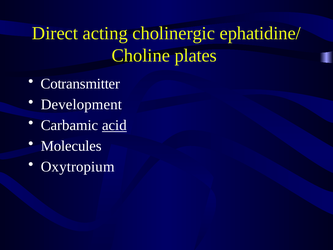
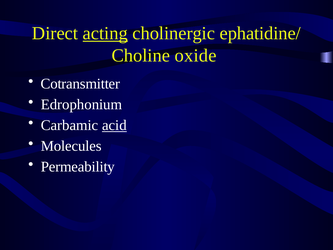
acting underline: none -> present (105, 33)
plates: plates -> oxide (196, 55)
Development: Development -> Edrophonium (81, 104)
Oxytropium: Oxytropium -> Permeability (78, 167)
